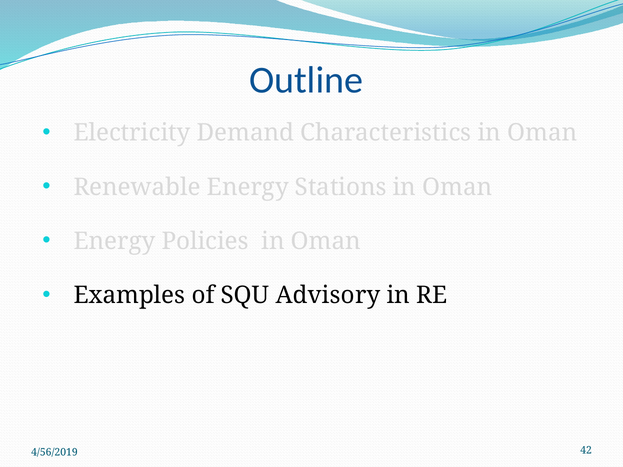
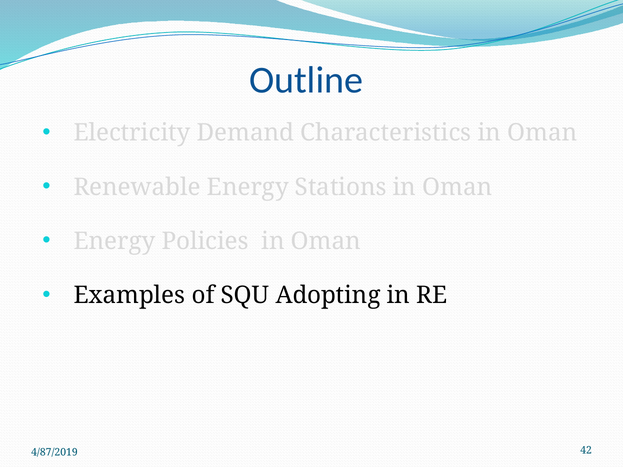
Advisory: Advisory -> Adopting (328, 296)
4/56/2019: 4/56/2019 -> 4/87/2019 (54, 452)
